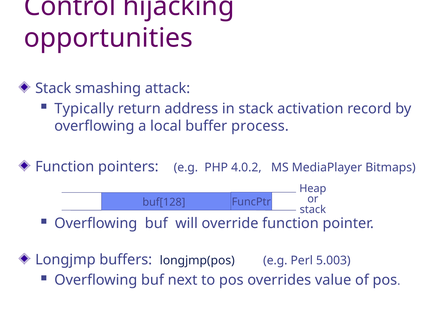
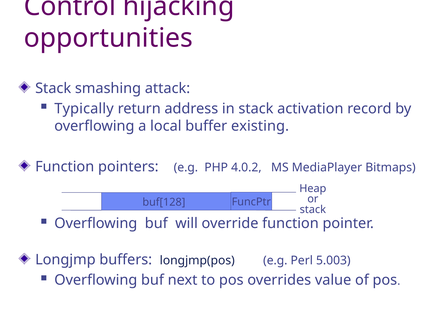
process: process -> existing (260, 126)
